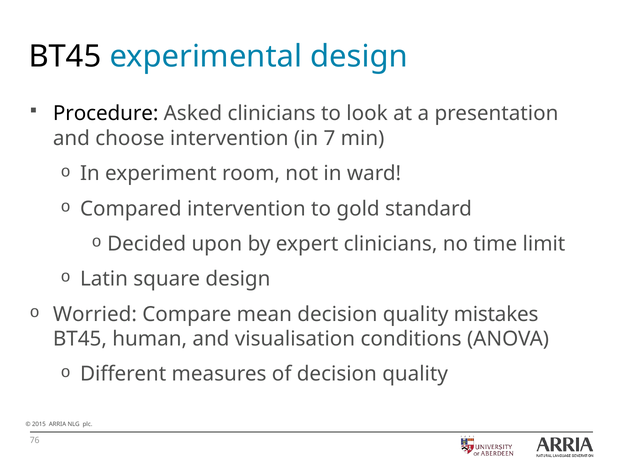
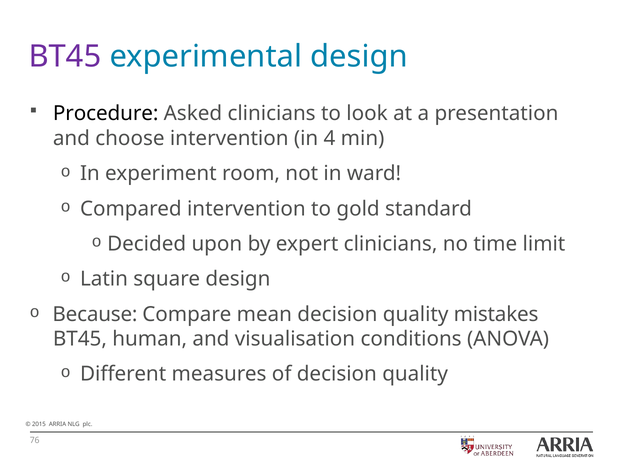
BT45 colour: black -> purple (65, 56)
7: 7 -> 4 (330, 138)
Worried: Worried -> Because (95, 314)
